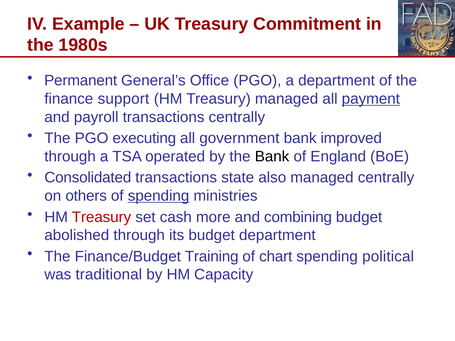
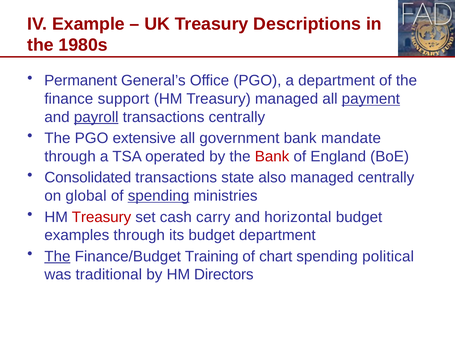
Commitment: Commitment -> Descriptions (307, 24)
payroll underline: none -> present (96, 117)
executing: executing -> extensive (144, 138)
improved: improved -> mandate (351, 138)
Bank colour: black -> red (272, 157)
others: others -> global (86, 196)
more: more -> carry (213, 217)
combining: combining -> horizontal (298, 217)
abolished: abolished -> examples (77, 235)
The underline: none -> present (57, 257)
Capacity: Capacity -> Directors (224, 275)
